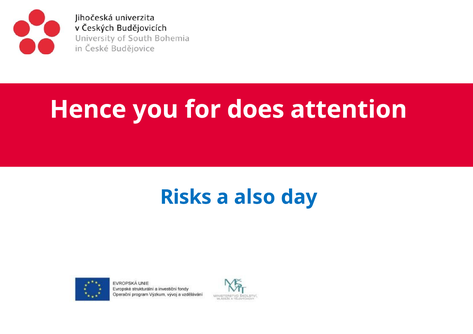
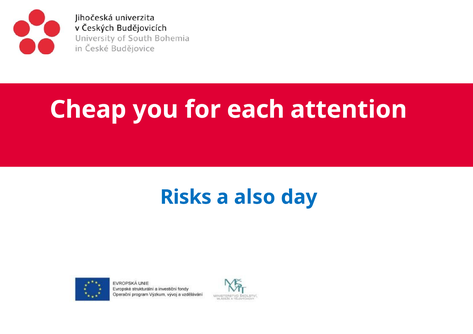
Hence: Hence -> Cheap (88, 110)
does: does -> each (256, 110)
